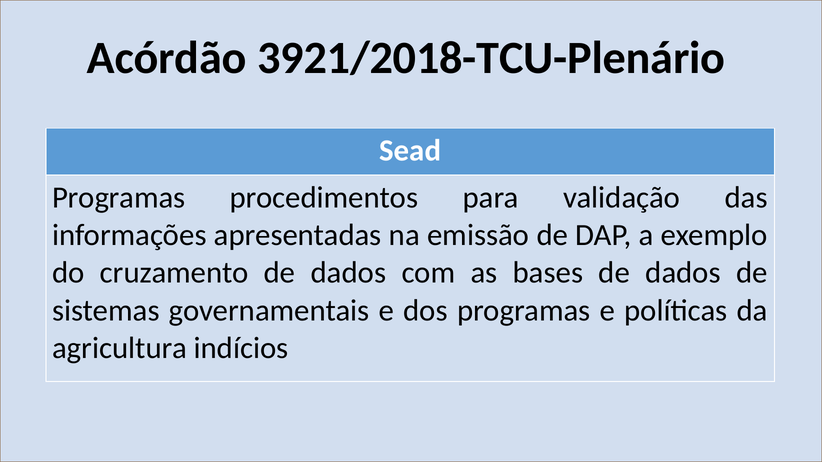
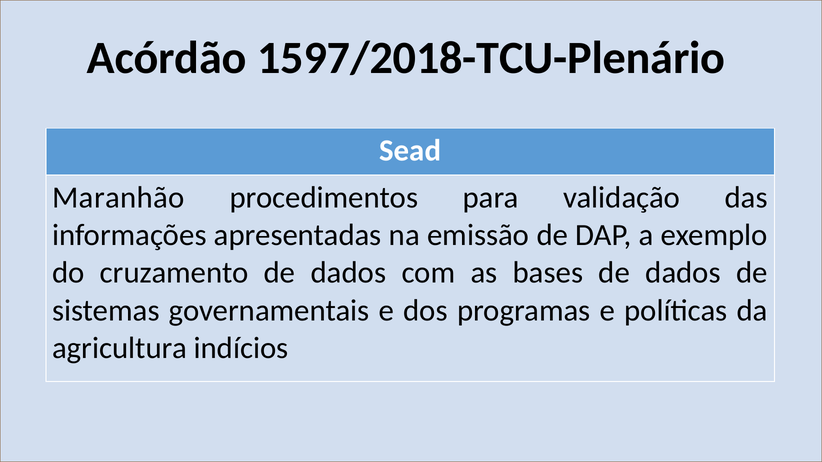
3921/2018-TCU-Plenário: 3921/2018-TCU-Plenário -> 1597/2018-TCU-Plenário (491, 58)
Programas: Programas -> Maranhão (118, 198)
